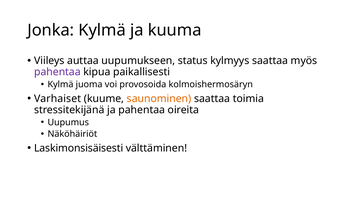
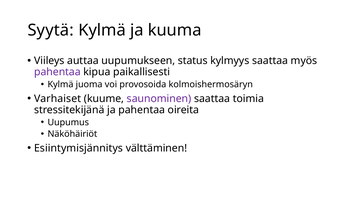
Jonka: Jonka -> Syytä (51, 30)
saunominen colour: orange -> purple (159, 99)
Laskimonsisäisesti: Laskimonsisäisesti -> Esiintymisjännitys (79, 148)
